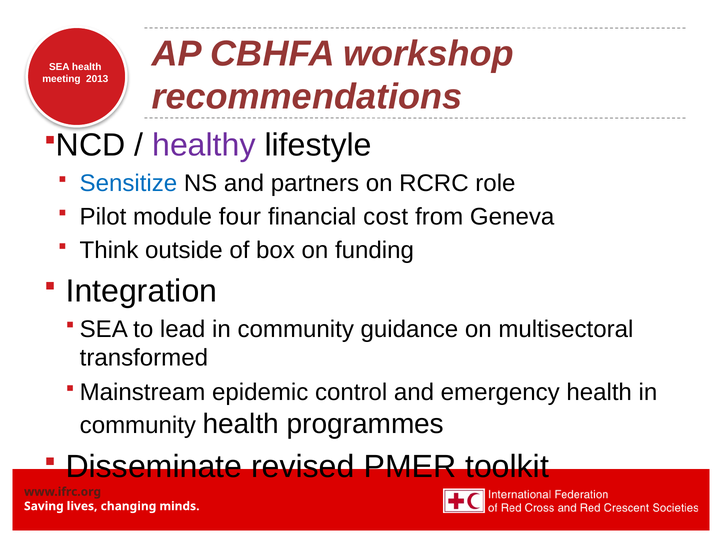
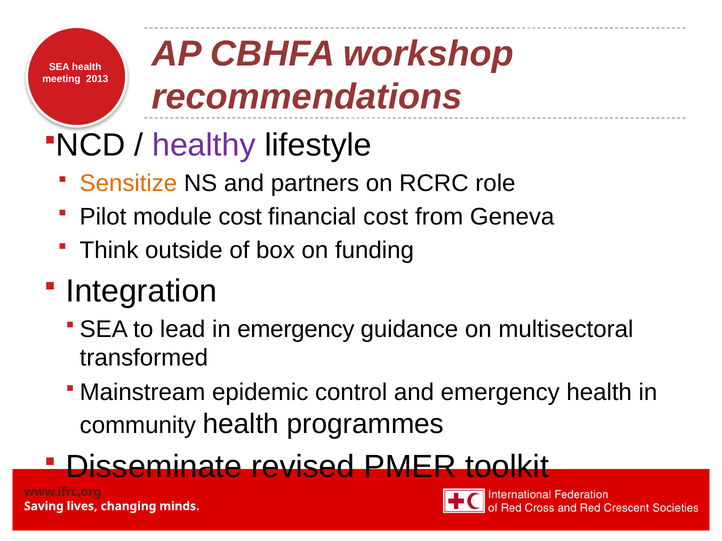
Sensitize colour: blue -> orange (128, 183)
module four: four -> cost (240, 217)
lead in community: community -> emergency (296, 329)
